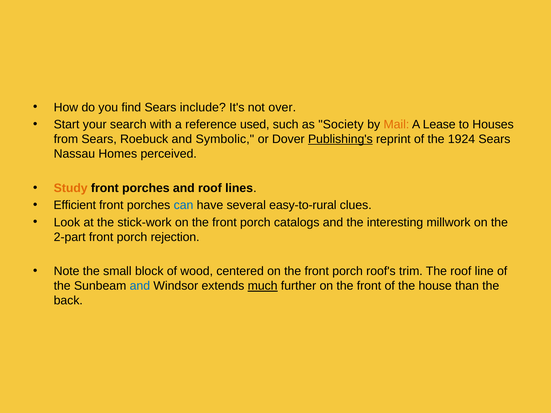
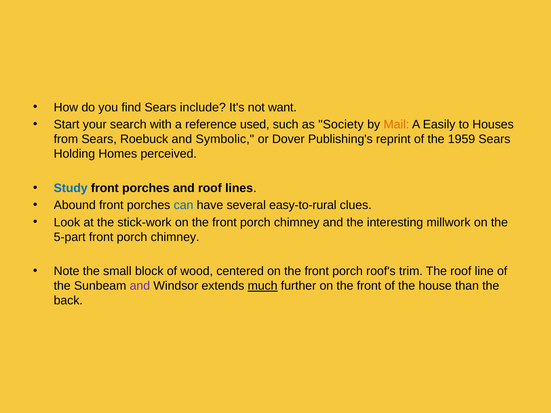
over: over -> want (282, 107)
Lease: Lease -> Easily (439, 125)
Publishing's underline: present -> none (340, 139)
1924: 1924 -> 1959 (462, 139)
Nassau: Nassau -> Holding (74, 154)
Study colour: orange -> blue (71, 188)
Efficient: Efficient -> Abound (75, 205)
the front porch catalogs: catalogs -> chimney (297, 222)
2-part: 2-part -> 5-part (70, 237)
rejection: rejection -> chimney (175, 237)
and colour: blue -> purple (140, 286)
